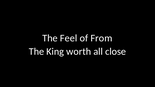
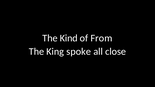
Feel: Feel -> Kind (69, 38)
worth: worth -> spoke (79, 52)
